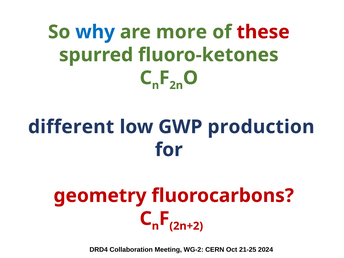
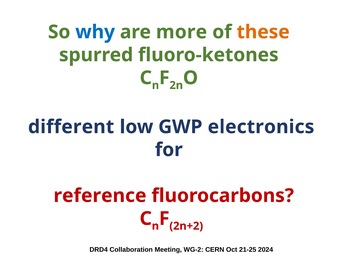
these colour: red -> orange (263, 32)
production: production -> electronics (261, 127)
geometry: geometry -> reference (100, 196)
